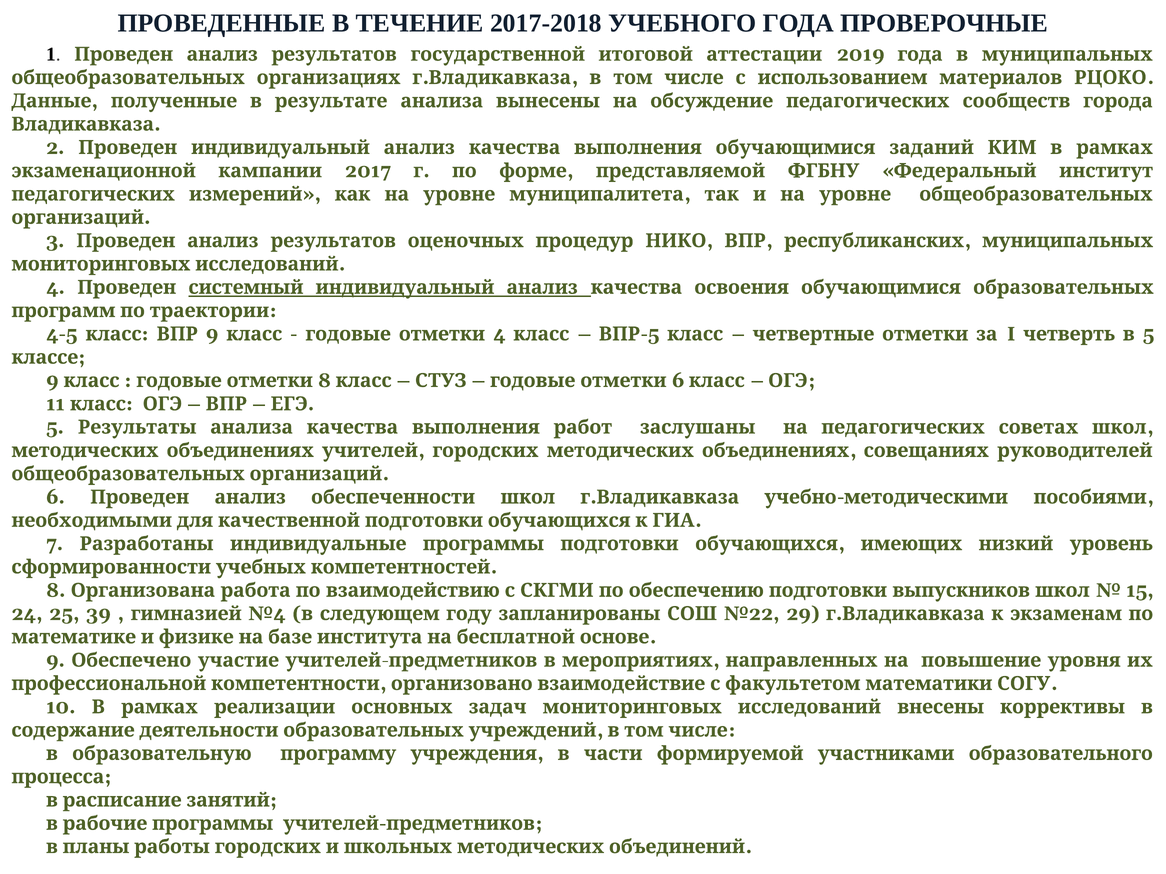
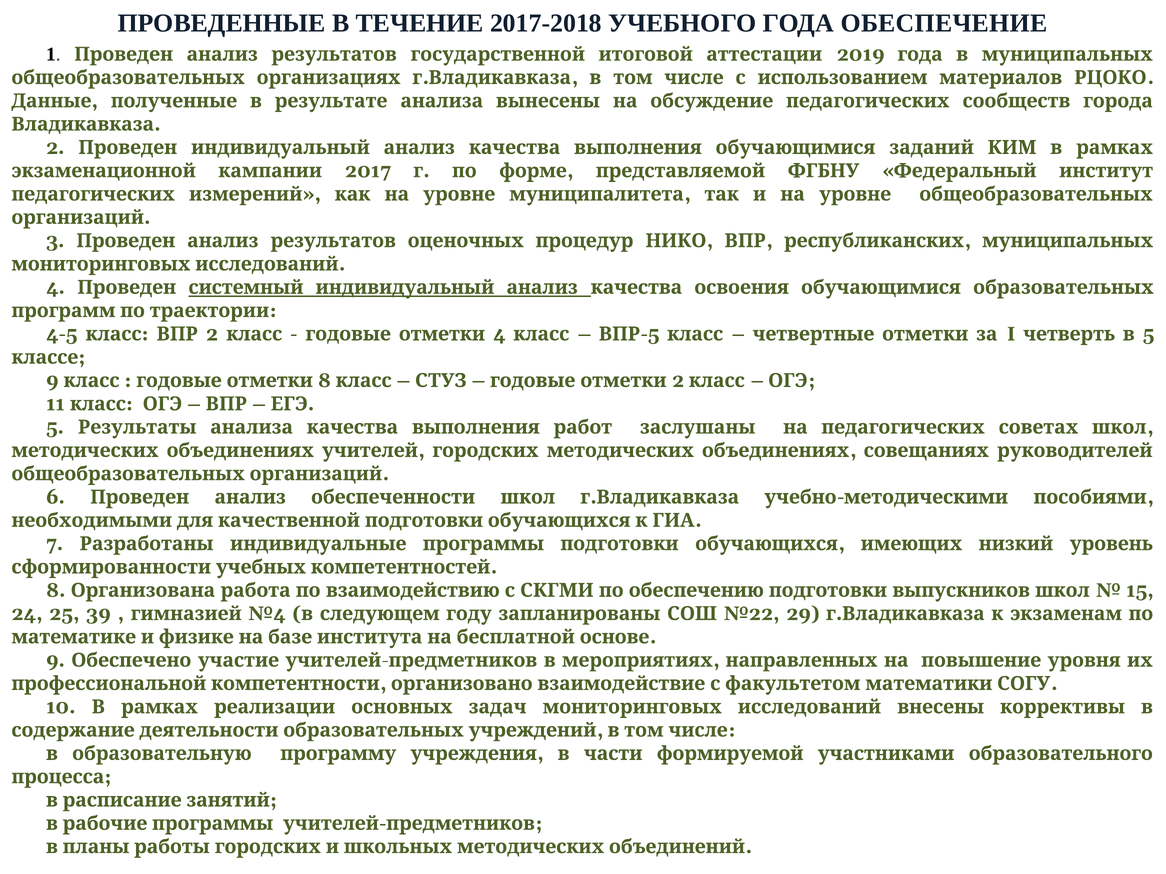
ПРОВЕРОЧНЫЕ: ПРОВЕРОЧНЫЕ -> ОБЕСПЕЧЕНИЕ (944, 23)
9: 9 -> 2 (212, 334)
6: 6 -> 2 (678, 381)
